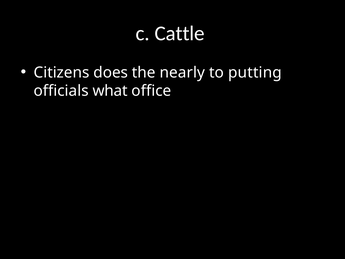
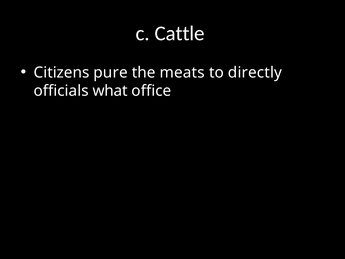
does: does -> pure (111, 72)
nearly: nearly -> meats (182, 72)
putting: putting -> directly (255, 72)
